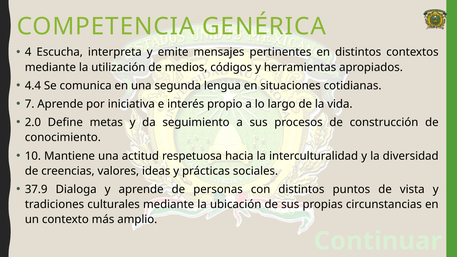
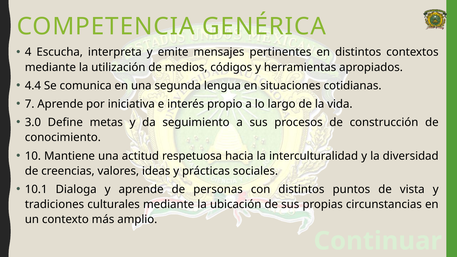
2.0: 2.0 -> 3.0 (33, 123)
37.9: 37.9 -> 10.1 (36, 189)
